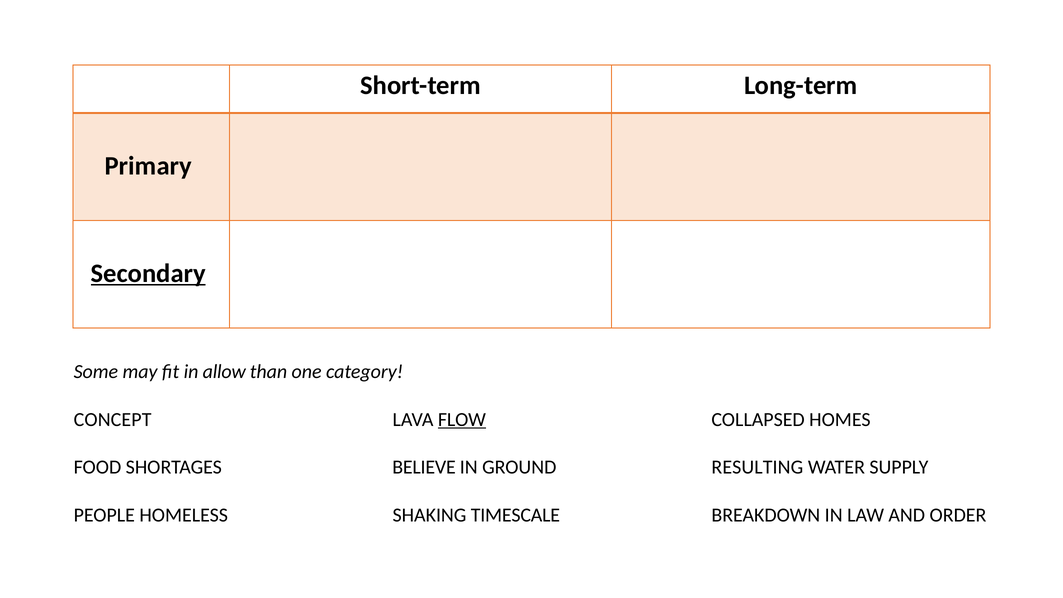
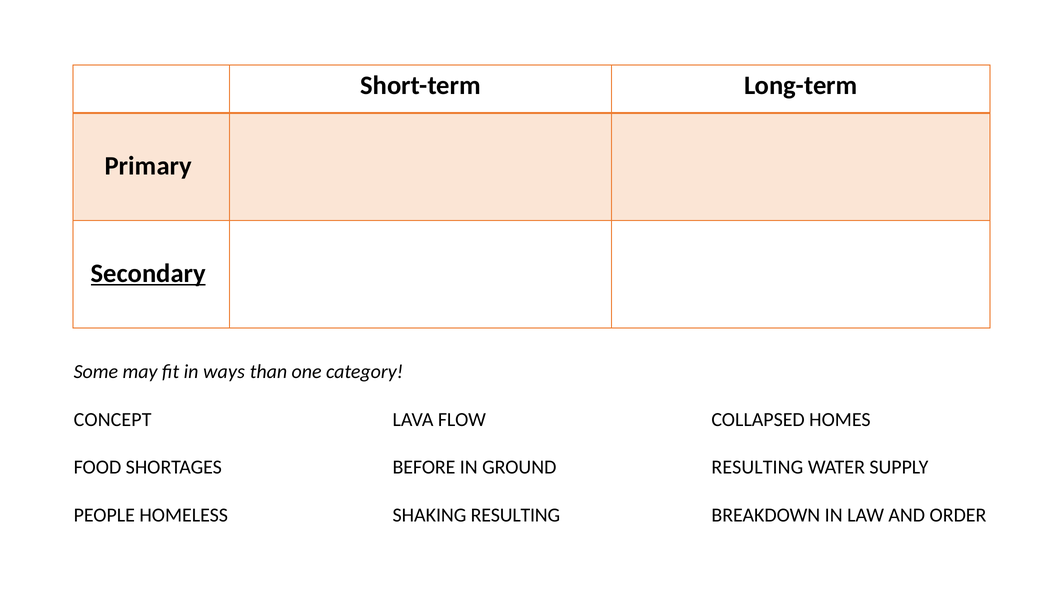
allow: allow -> ways (224, 372)
FLOW underline: present -> none (462, 420)
BELIEVE: BELIEVE -> BEFORE (424, 467)
SHAKING TIMESCALE: TIMESCALE -> RESULTING (515, 515)
